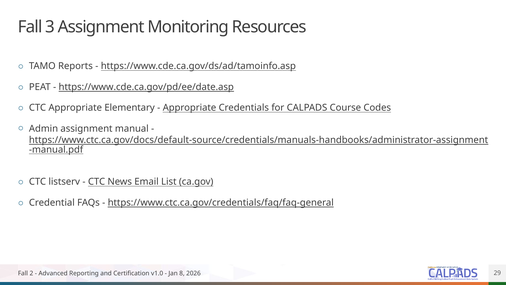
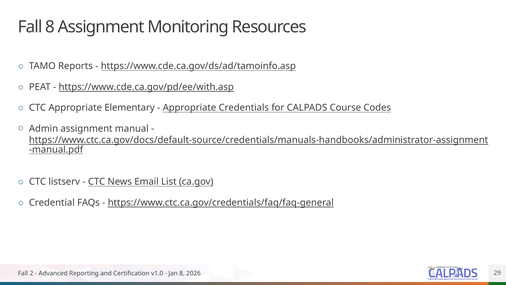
Fall 3: 3 -> 8 (50, 27)
https://www.cde.ca.gov/pd/ee/date.asp: https://www.cde.ca.gov/pd/ee/date.asp -> https://www.cde.ca.gov/pd/ee/with.asp (146, 87)
